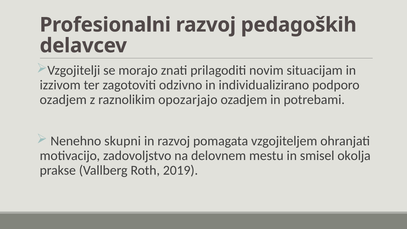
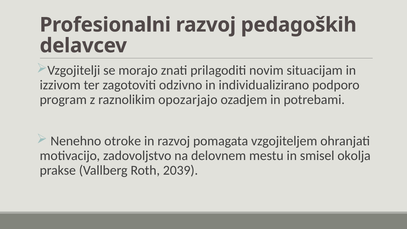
ozadjem: ozadjem -> program (63, 100)
skupni: skupni -> otroke (123, 141)
2019: 2019 -> 2039 (180, 170)
